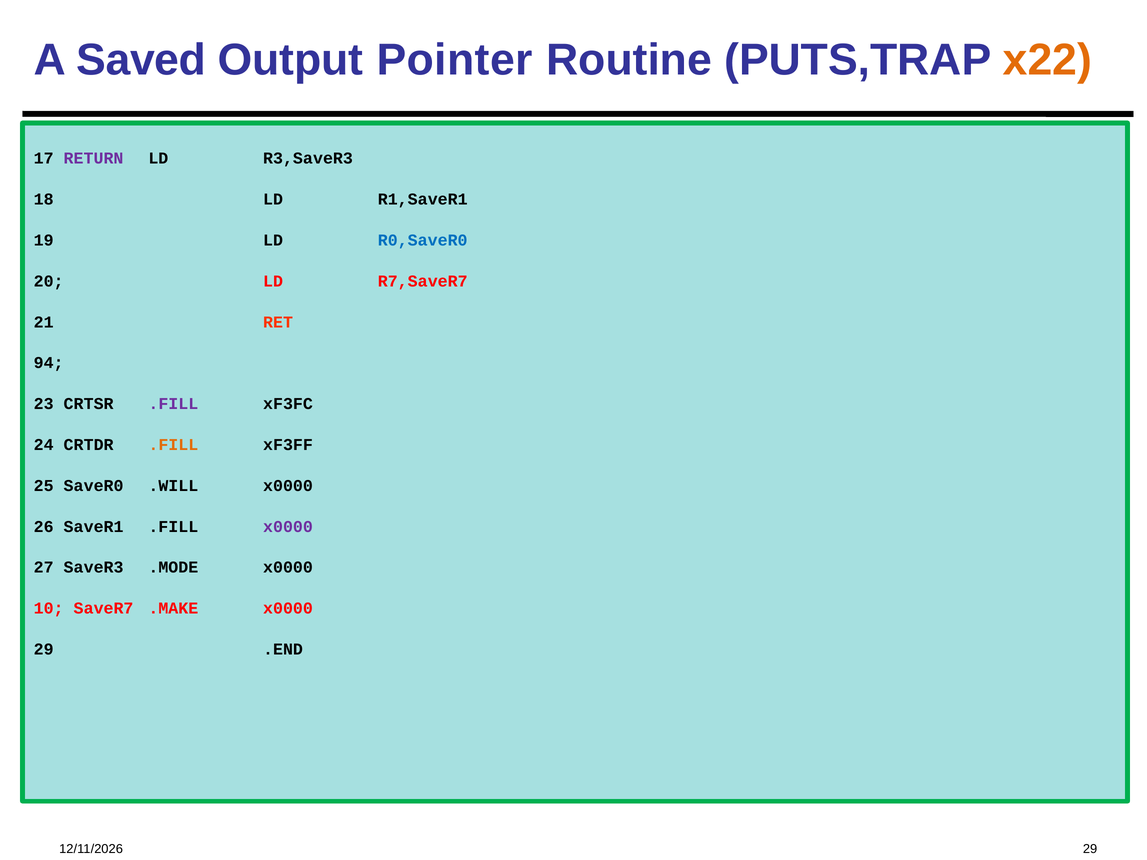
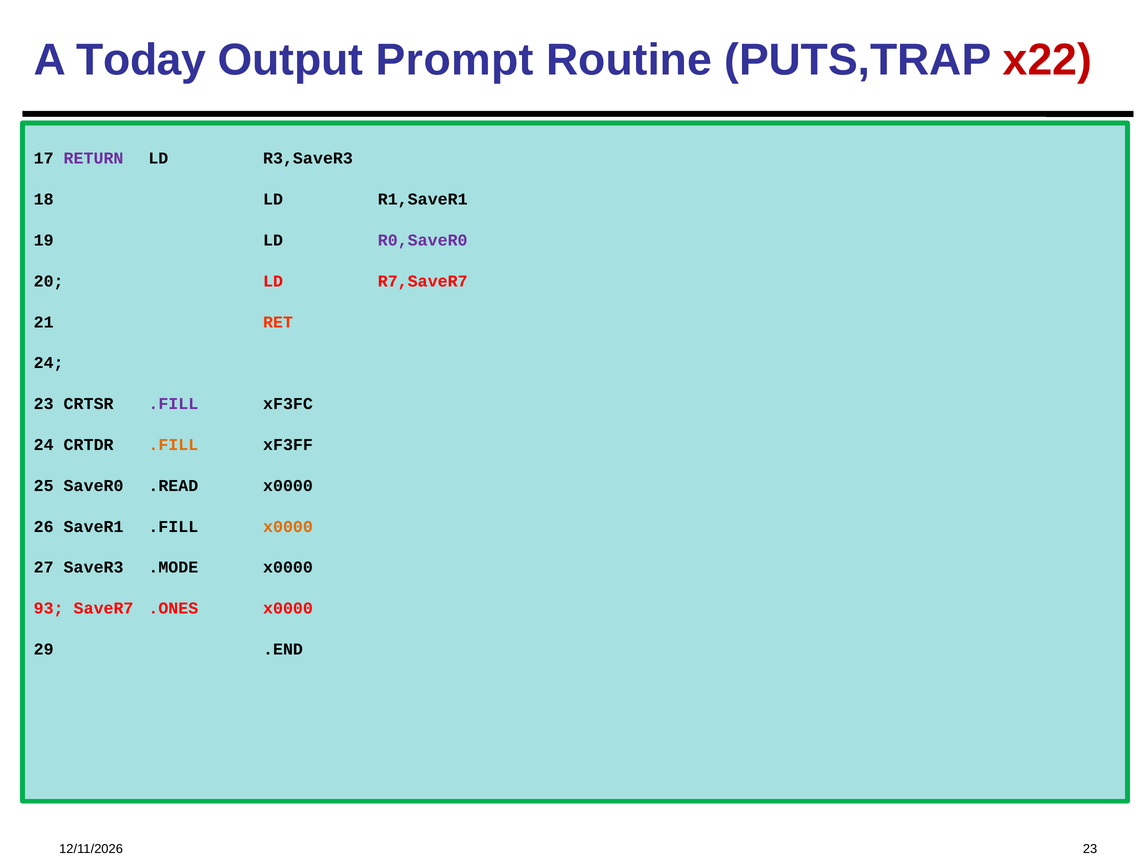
Saved: Saved -> Today (141, 60)
Pointer: Pointer -> Prompt (455, 60)
x22 colour: orange -> red (1047, 60)
R0,SaveR0 colour: blue -> purple (423, 240)
94: 94 -> 24 (49, 363)
.WILL: .WILL -> .READ (173, 486)
x0000 colour: purple -> orange (288, 527)
10: 10 -> 93 (49, 609)
.MAKE: .MAKE -> .ONES (173, 609)
29: 29 -> 23 (1090, 849)
